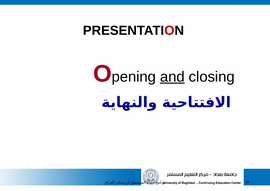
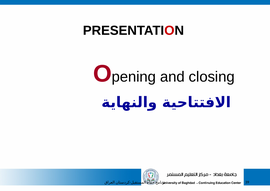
and underline: present -> none (172, 77)
